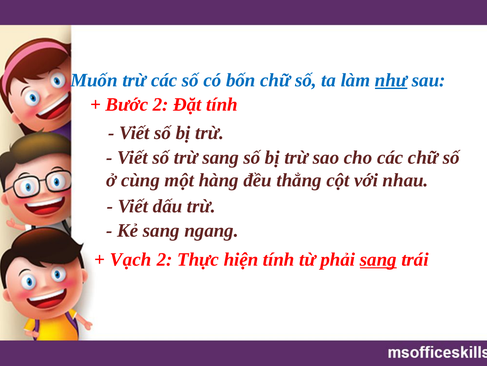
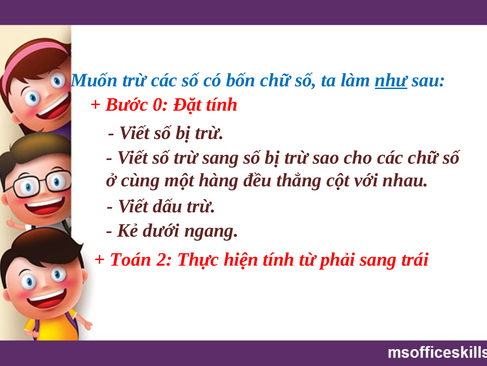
Bước 2: 2 -> 0 (161, 104)
Kẻ sang: sang -> dưới (161, 230)
Vạch: Vạch -> Toán (131, 259)
sang underline: present -> none (378, 259)
